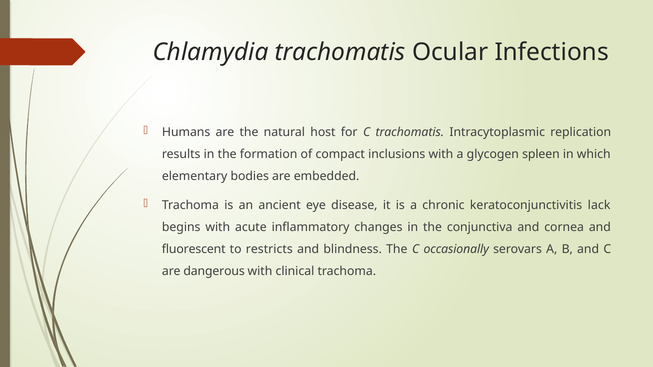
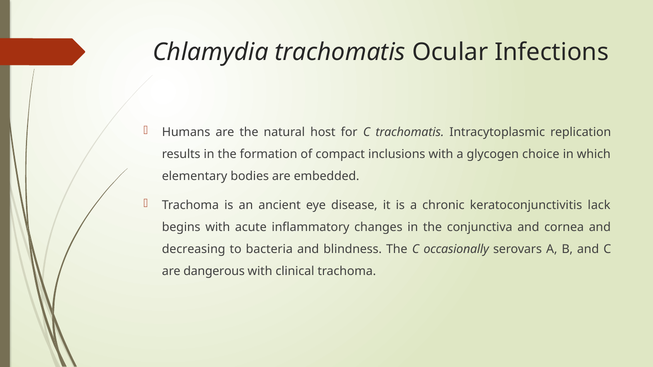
spleen: spleen -> choice (541, 154)
fluorescent: fluorescent -> decreasing (194, 249)
restricts: restricts -> bacteria (269, 249)
